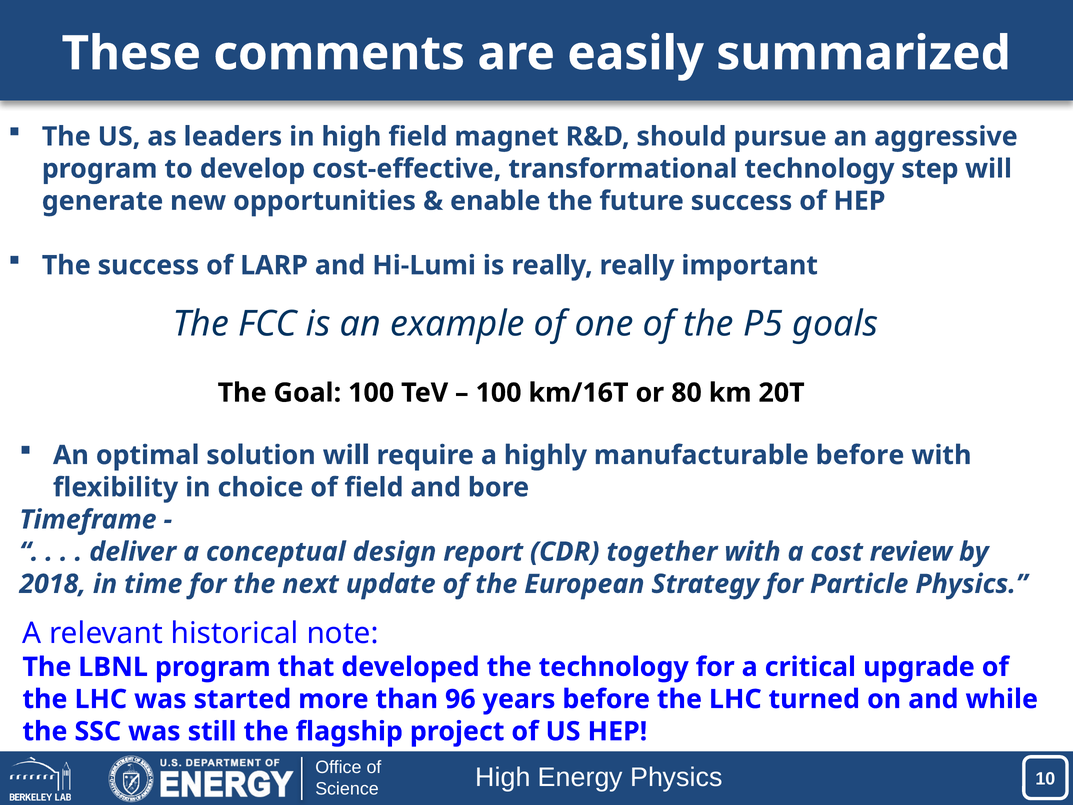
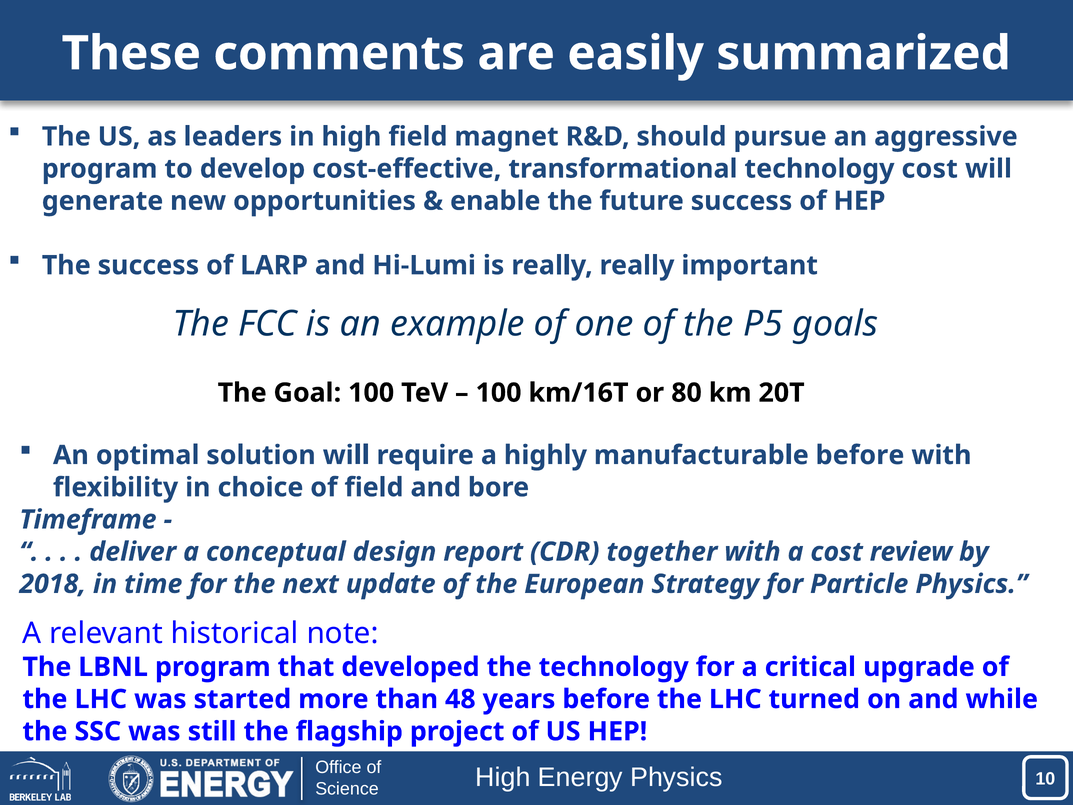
technology step: step -> cost (930, 169)
96: 96 -> 48 (460, 699)
